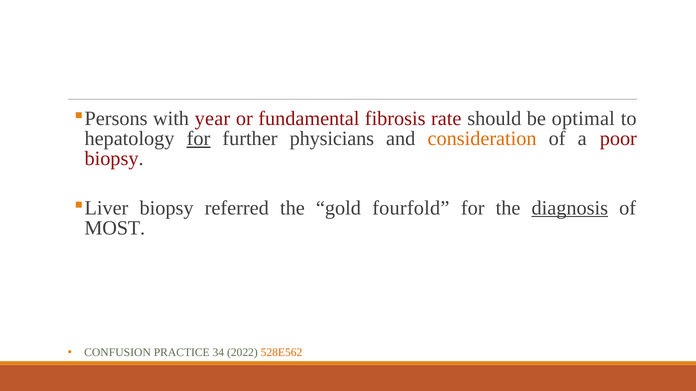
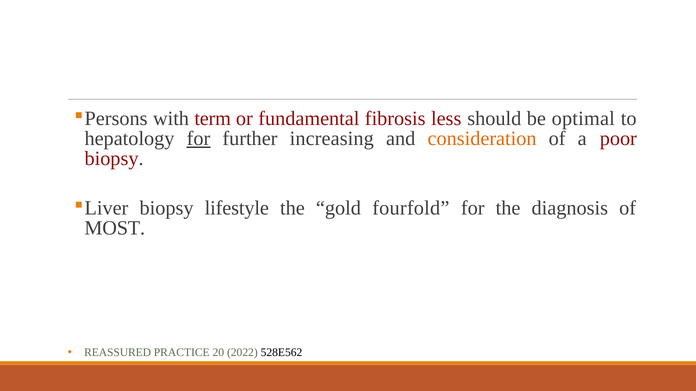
year: year -> term (213, 119)
rate: rate -> less (446, 119)
physicians: physicians -> increasing (332, 139)
referred: referred -> lifestyle (237, 208)
diagnosis underline: present -> none (570, 208)
CONFUSION: CONFUSION -> REASSURED (118, 353)
34: 34 -> 20 (218, 353)
528E562 colour: orange -> black (282, 353)
